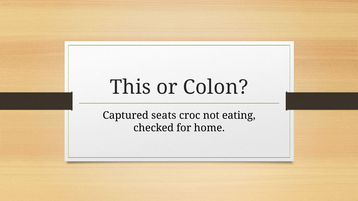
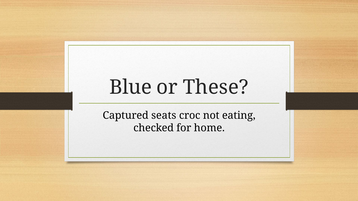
This: This -> Blue (131, 87)
Colon: Colon -> These (216, 87)
